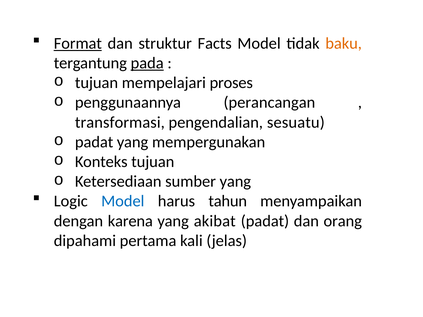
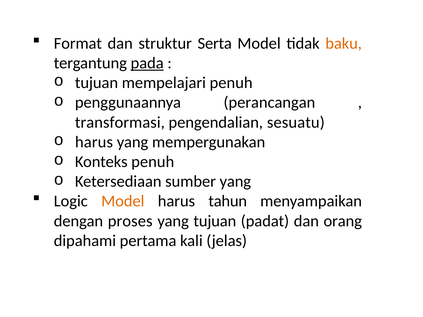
Format underline: present -> none (78, 43)
Facts: Facts -> Serta (215, 43)
mempelajari proses: proses -> penuh (231, 83)
padat: padat -> harus (94, 142)
Konteks tujuan: tujuan -> penuh (153, 162)
Model colour: blue -> orange (123, 201)
karena: karena -> proses (130, 221)
yang akibat: akibat -> tujuan (215, 221)
